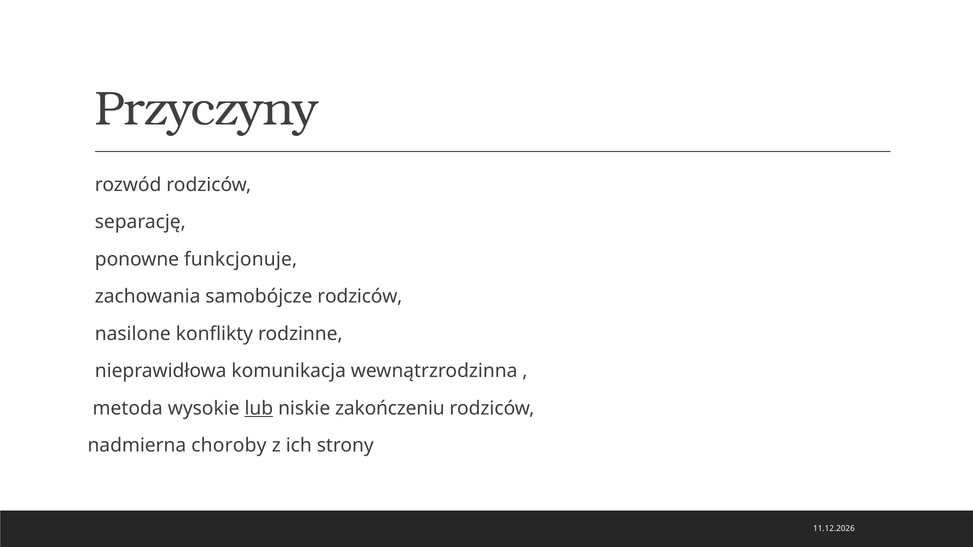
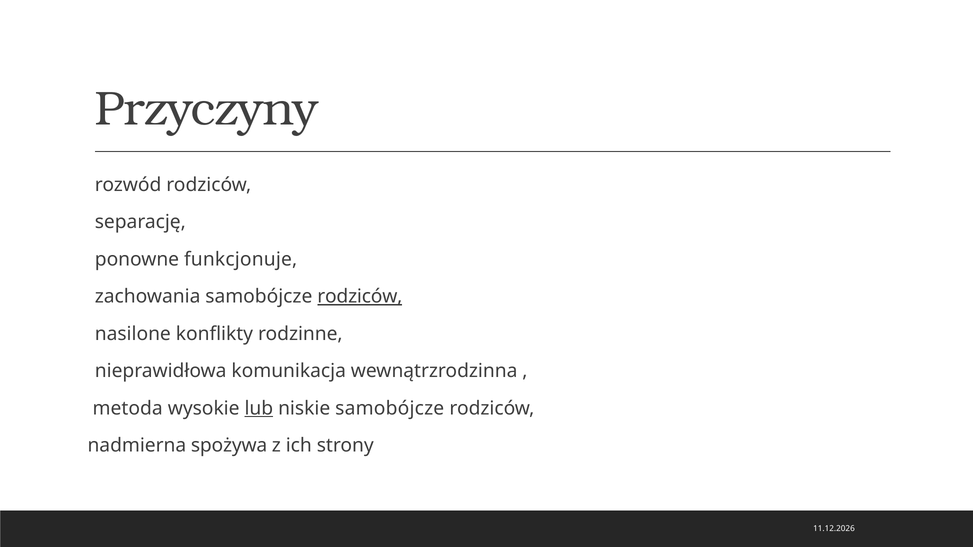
rodziców underline: none -> present (360, 297)
niskie zakończeniu: zakończeniu -> samobójcze (390, 409)
choroby: choroby -> spożywa (229, 446)
